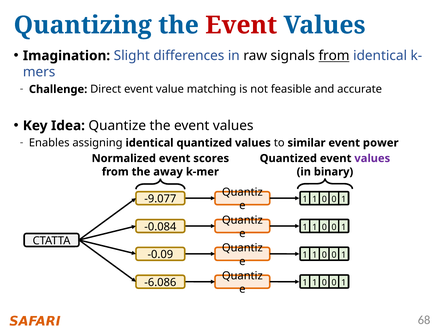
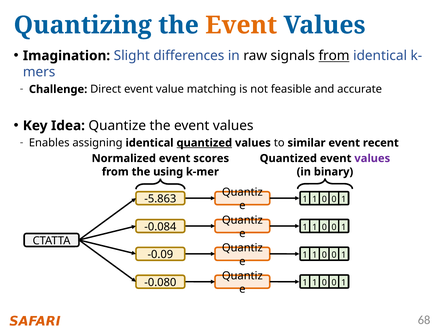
Event colour: red -> orange (241, 25)
quantized underline: none -> present (204, 143)
power: power -> recent (381, 143)
away: away -> using (168, 172)
-9.077: -9.077 -> -5.863 (160, 199)
-6.086: -6.086 -> -0.080 (160, 282)
